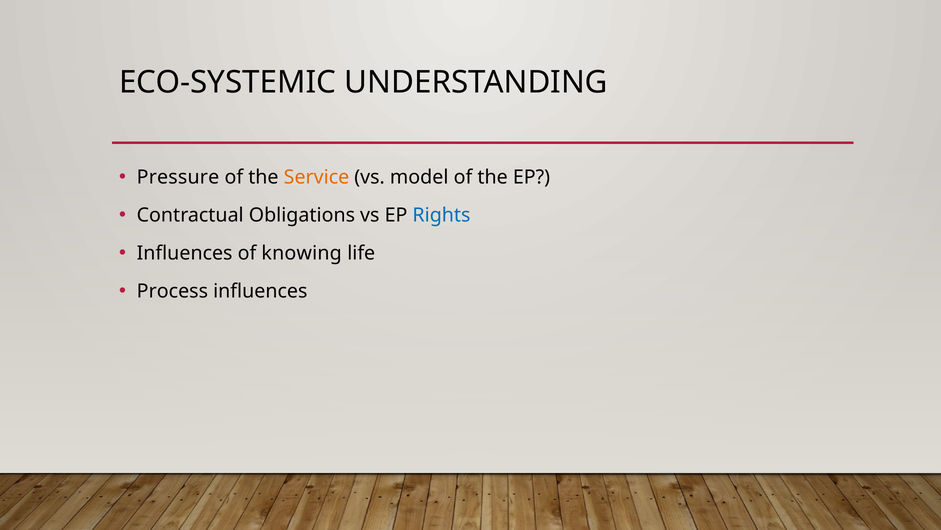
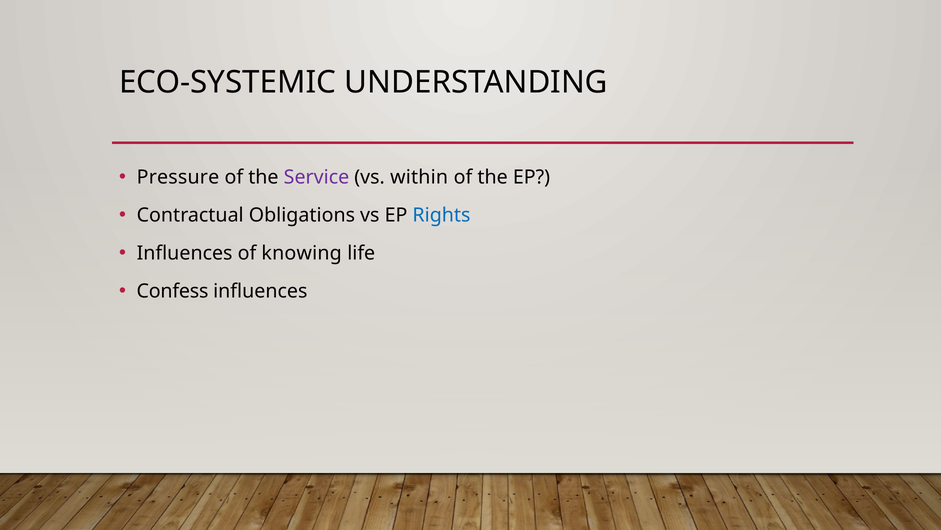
Service colour: orange -> purple (316, 177)
model: model -> within (419, 177)
Process: Process -> Confess (173, 291)
